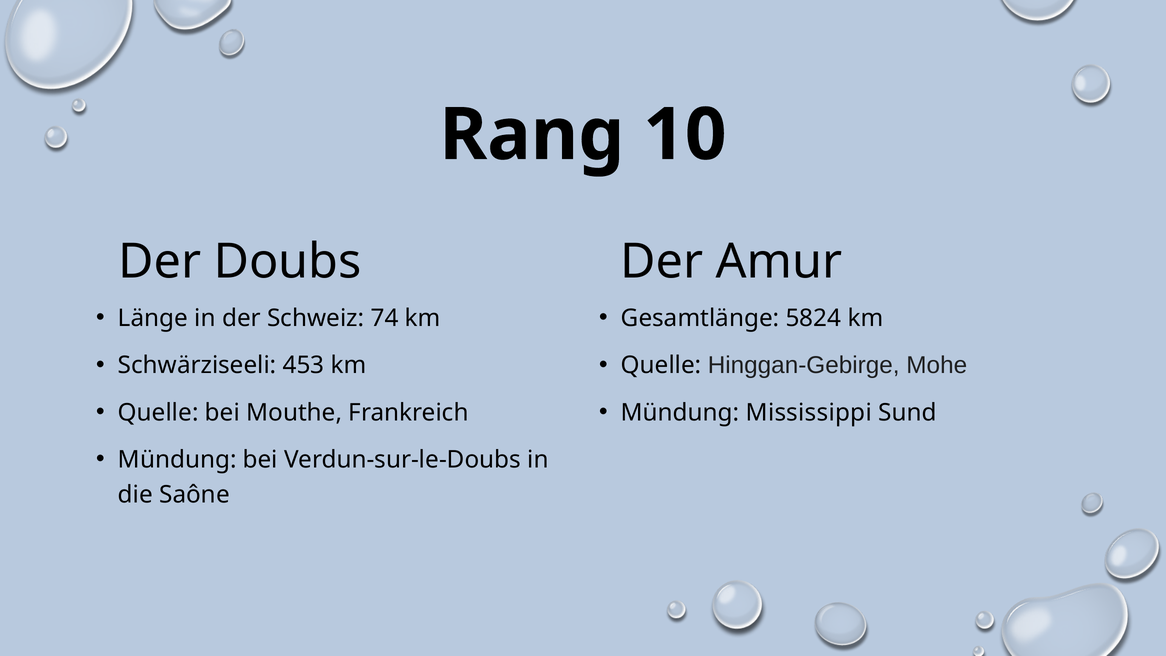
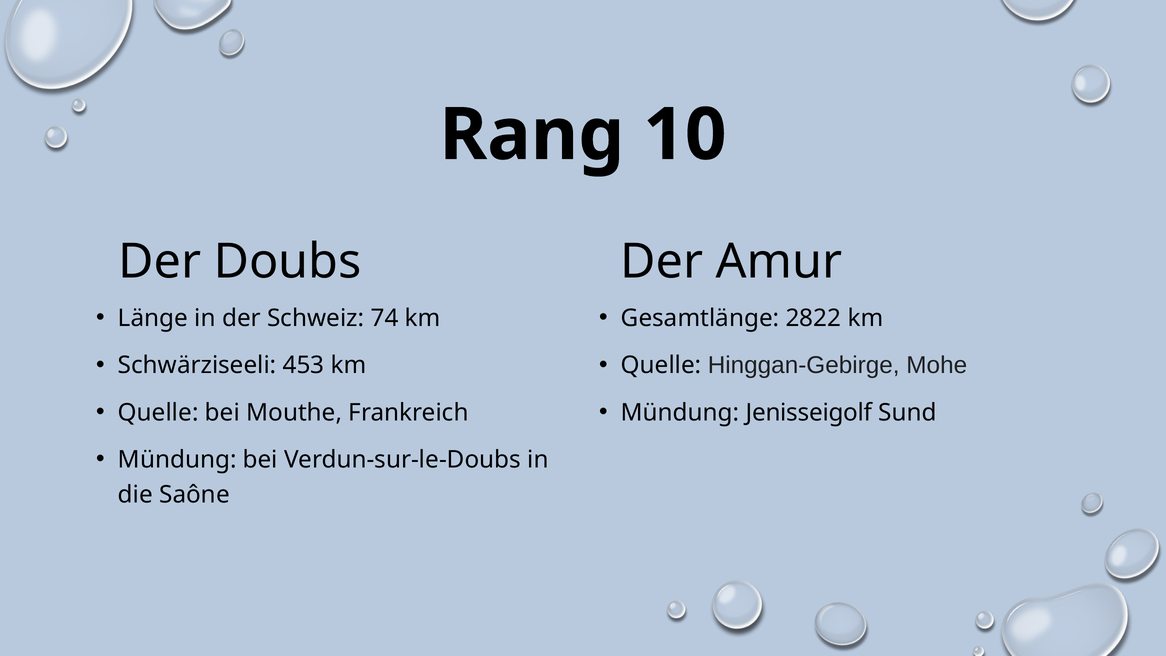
5824: 5824 -> 2822 (813, 318)
Mississippi: Mississippi -> Jenisseigolf (809, 413)
